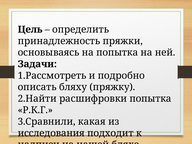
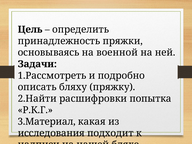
на попытка: попытка -> военной (117, 53)
3.Сравнили: 3.Сравнили -> 3.Материал (47, 122)
